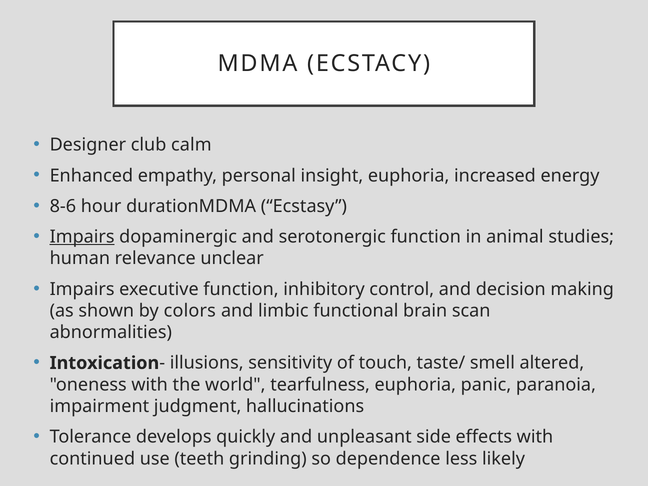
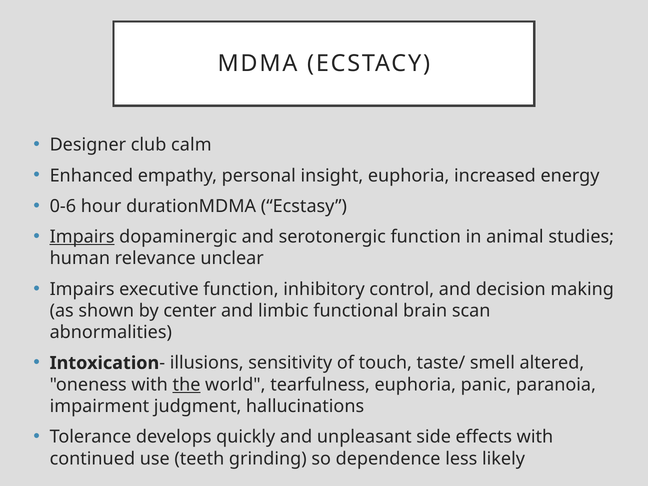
8-6: 8-6 -> 0-6 (63, 206)
colors: colors -> center (190, 311)
the underline: none -> present (187, 385)
